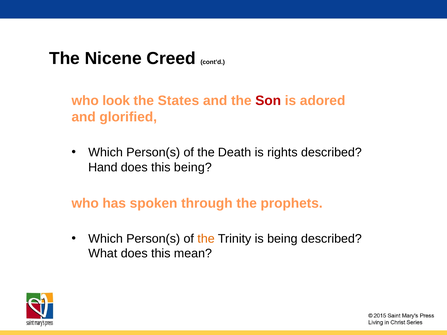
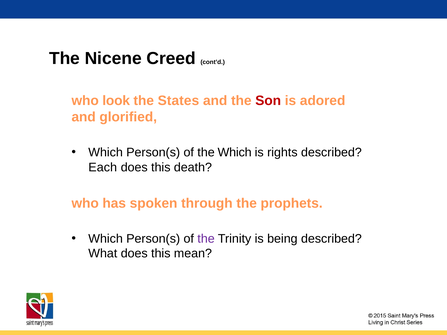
the Death: Death -> Which (235, 153)
Hand: Hand -> Each (103, 168)
this being: being -> death (193, 168)
the colour: orange -> purple (206, 239)
